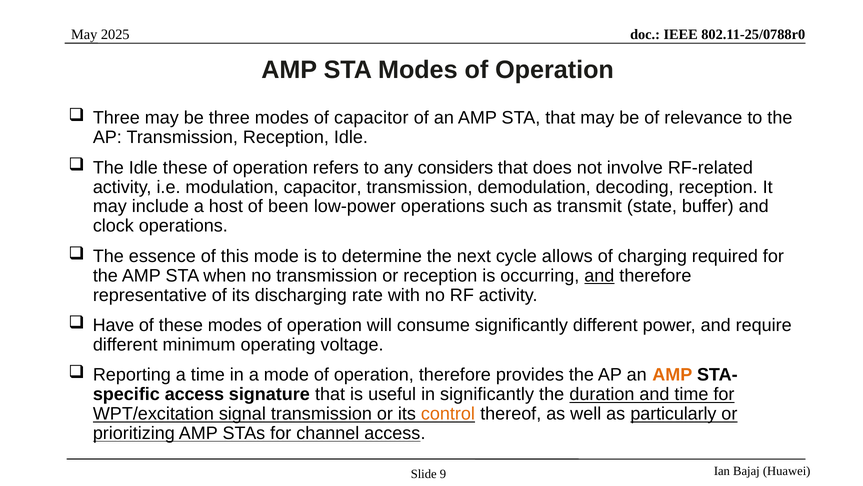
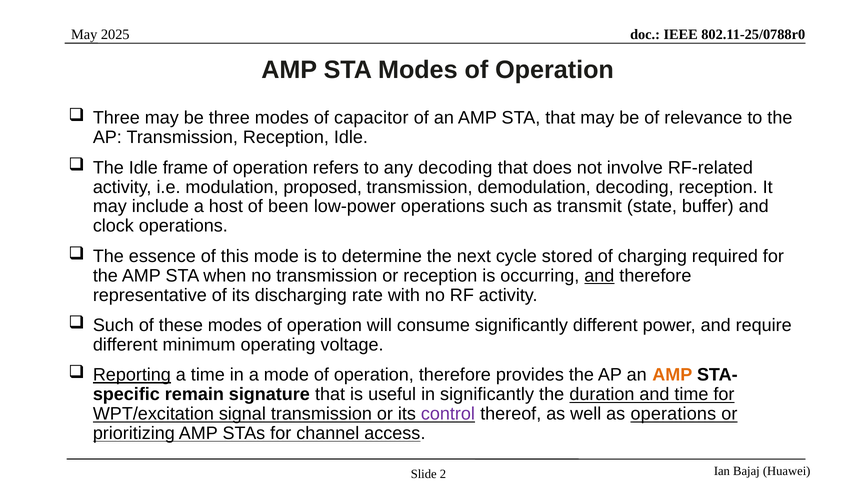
Idle these: these -> frame (185, 167)
any considers: considers -> decoding (455, 167)
modulation capacitor: capacitor -> proposed (323, 187)
allows: allows -> stored (567, 256)
Have: Have -> Such (113, 325)
Reporting underline: none -> present (132, 375)
access: access -> remain (194, 394)
control colour: orange -> purple (448, 413)
as particularly: particularly -> operations (673, 413)
9: 9 -> 2 (443, 473)
